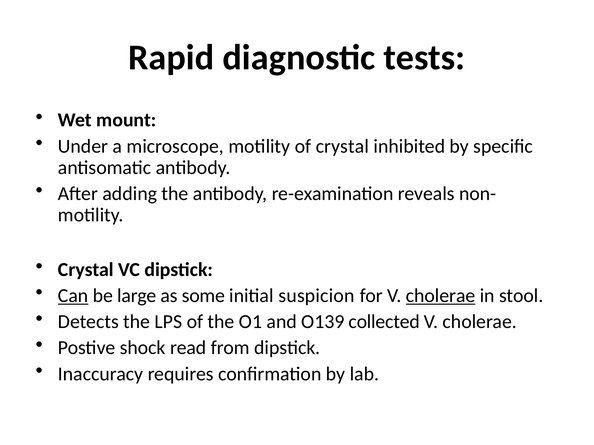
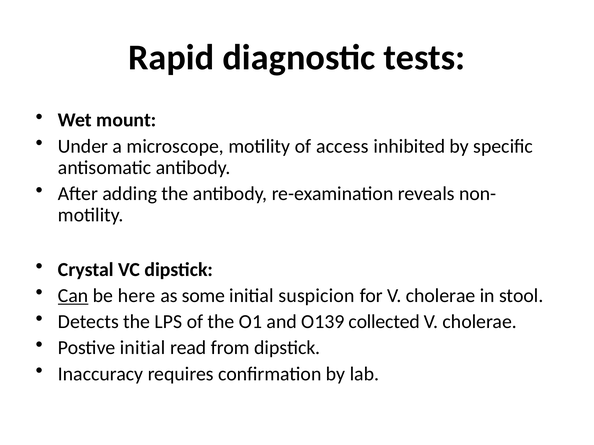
of crystal: crystal -> access (342, 146)
large: large -> here (137, 296)
cholerae underline: present -> none (441, 296)
Postive shock: shock -> initial (143, 348)
